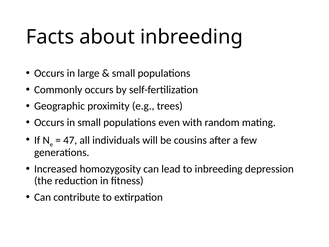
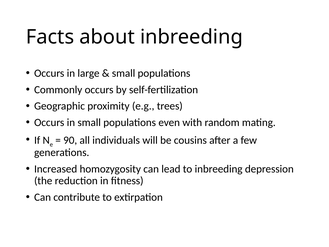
47: 47 -> 90 (70, 140)
